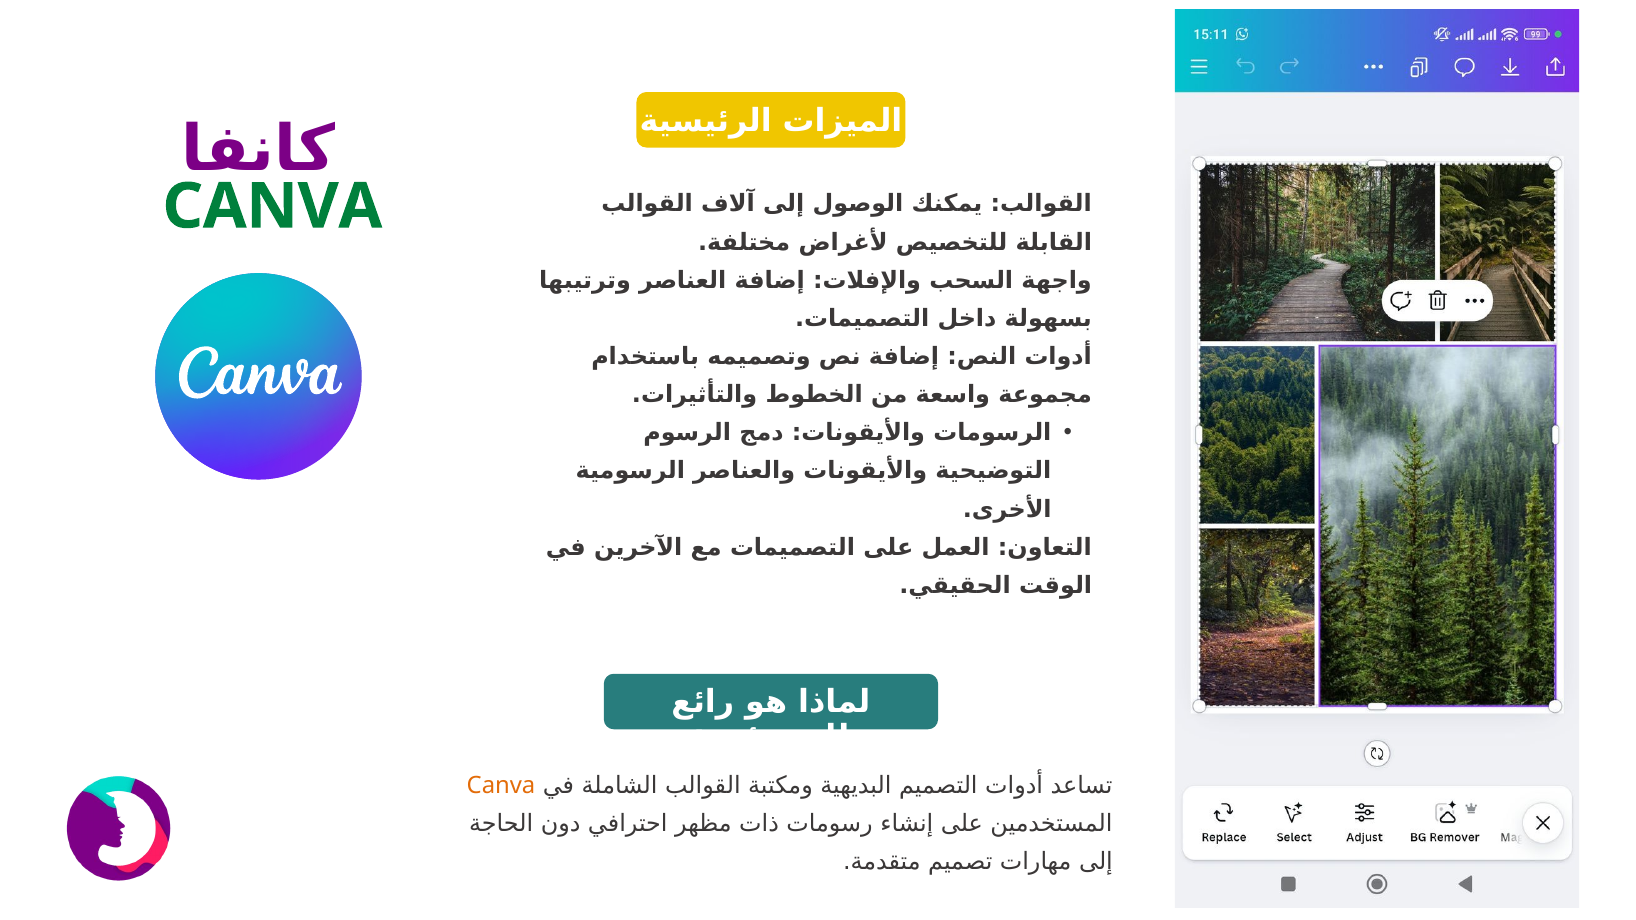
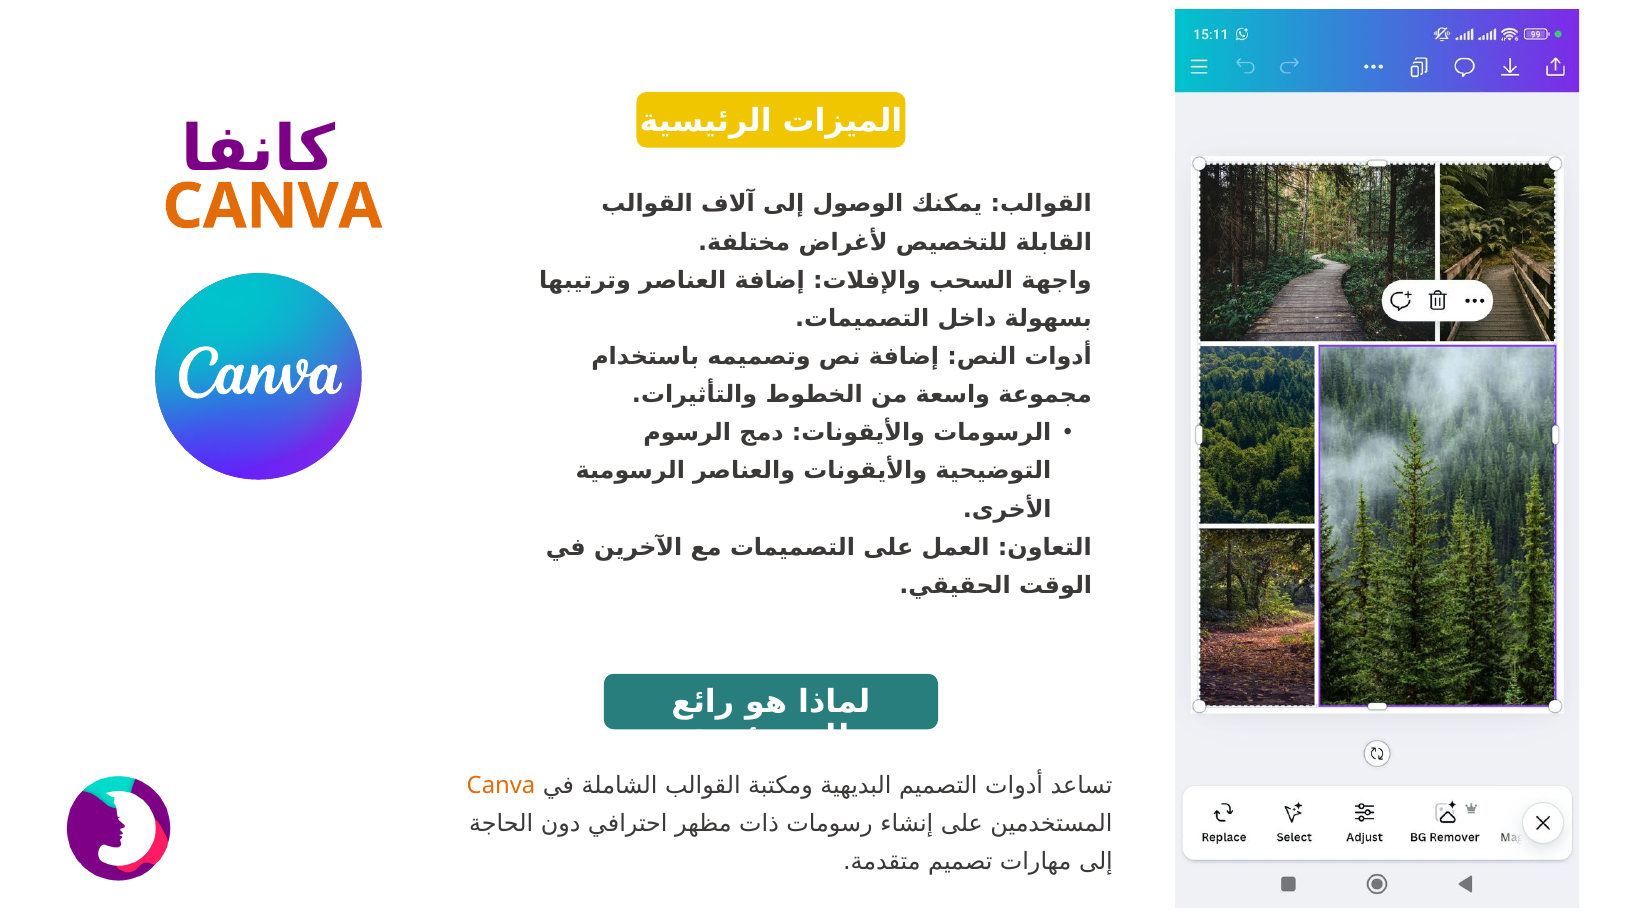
CANVA colour: green -> orange (272, 207)
